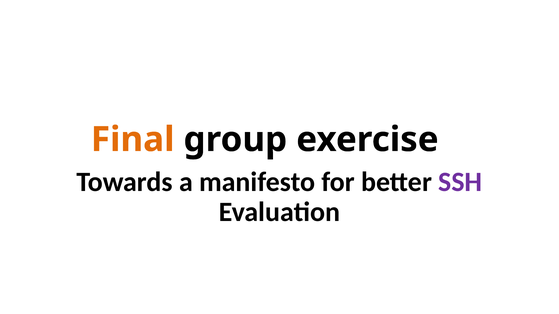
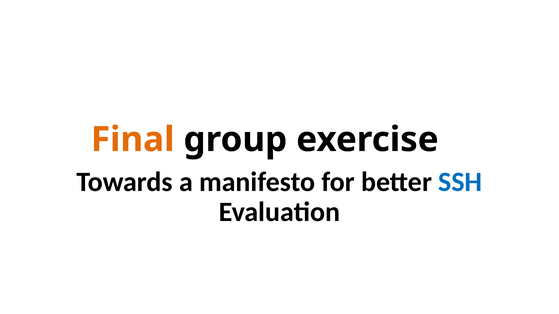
SSH colour: purple -> blue (460, 182)
